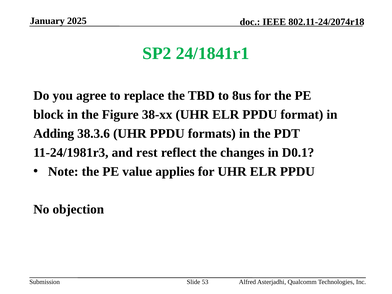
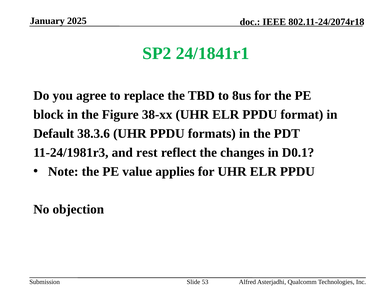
Adding: Adding -> Default (54, 134)
